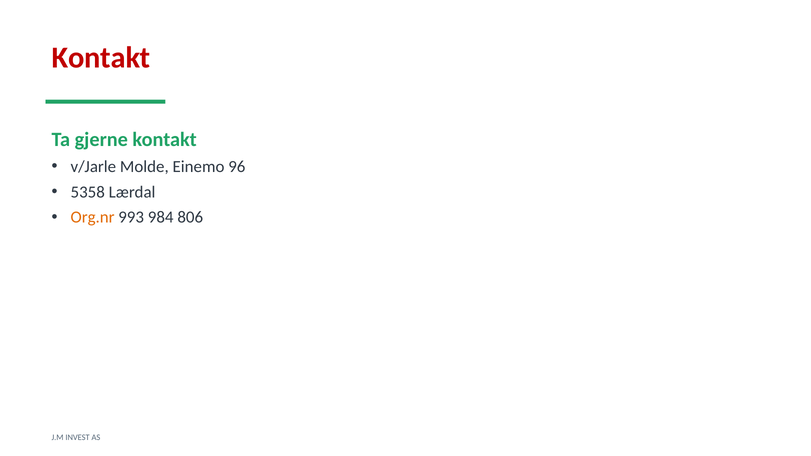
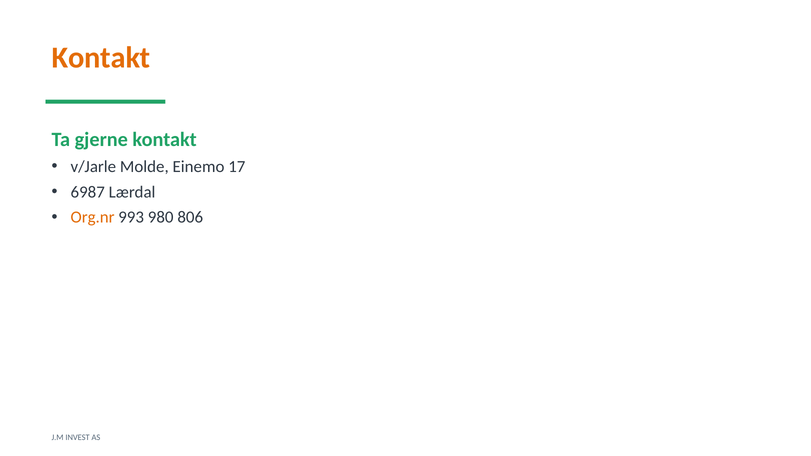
Kontakt colour: red -> orange (101, 58)
96: 96 -> 17 (237, 167)
5358: 5358 -> 6987 (88, 192)
984: 984 -> 980 (161, 217)
